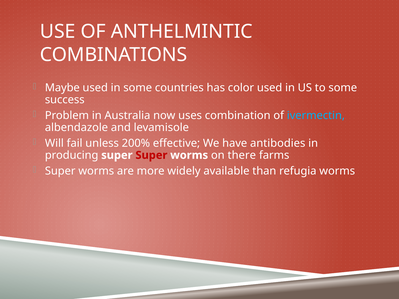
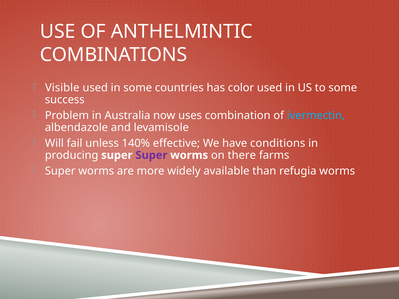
Maybe: Maybe -> Visible (62, 88)
200%: 200% -> 140% (136, 143)
antibodies: antibodies -> conditions (278, 143)
Super colour: red -> purple (151, 155)
